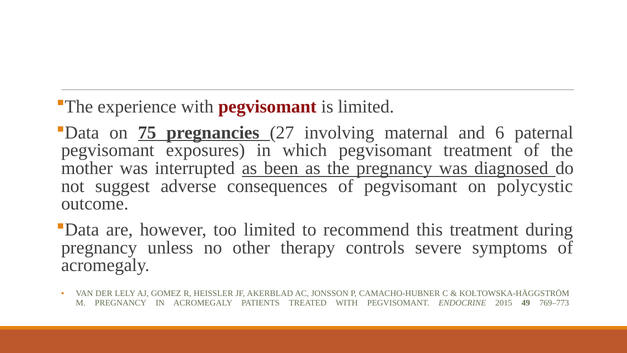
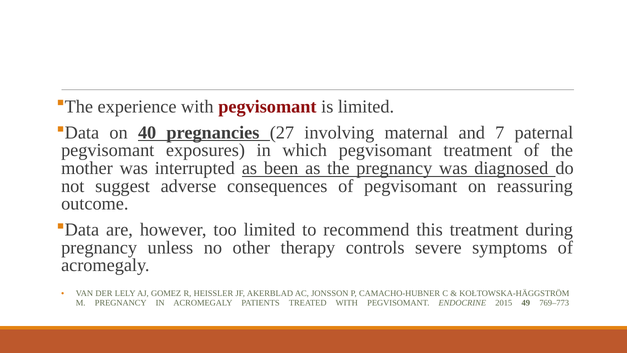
75: 75 -> 40 (147, 132)
6: 6 -> 7 (500, 132)
polycystic: polycystic -> reassuring (535, 186)
